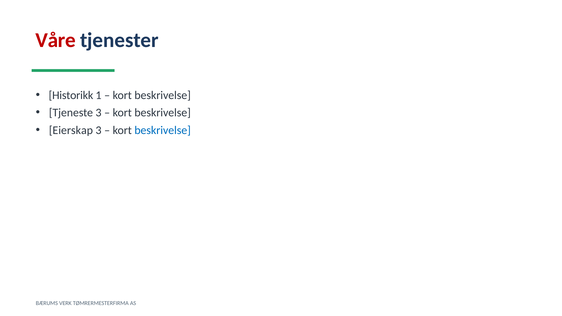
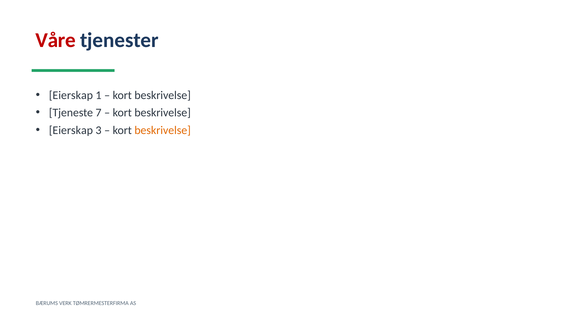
Historikk: Historikk -> Eierskap (71, 95)
Tjeneste 3: 3 -> 7 (99, 113)
beskrivelse colour: blue -> orange (163, 130)
